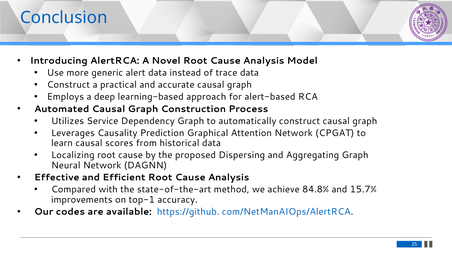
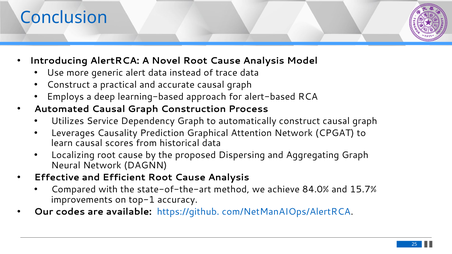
84.8%: 84.8% -> 84.0% (316, 190)
